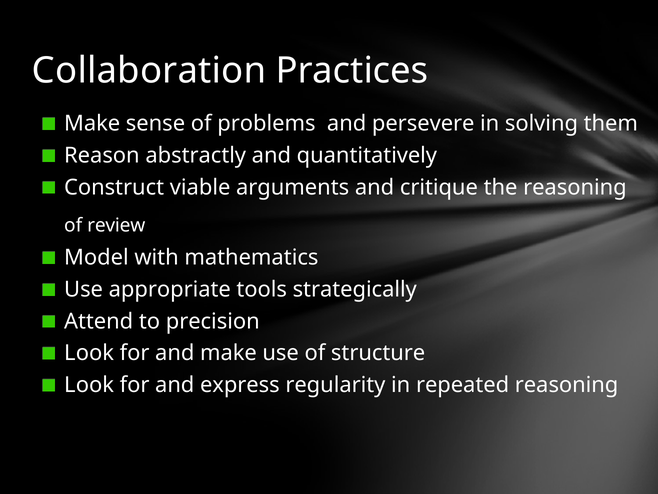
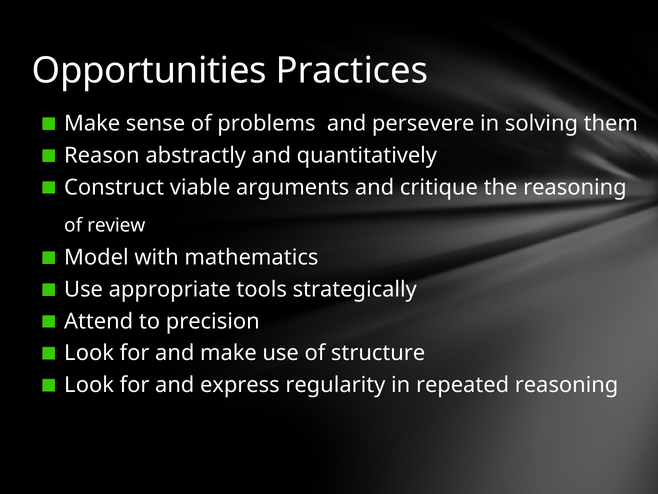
Collaboration: Collaboration -> Opportunities (149, 71)
